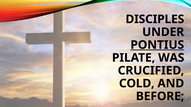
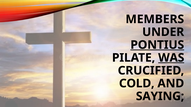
DISCIPLES: DISCIPLES -> MEMBERS (155, 19)
WAS underline: none -> present (171, 58)
BEFORE: BEFORE -> SAYING (160, 97)
